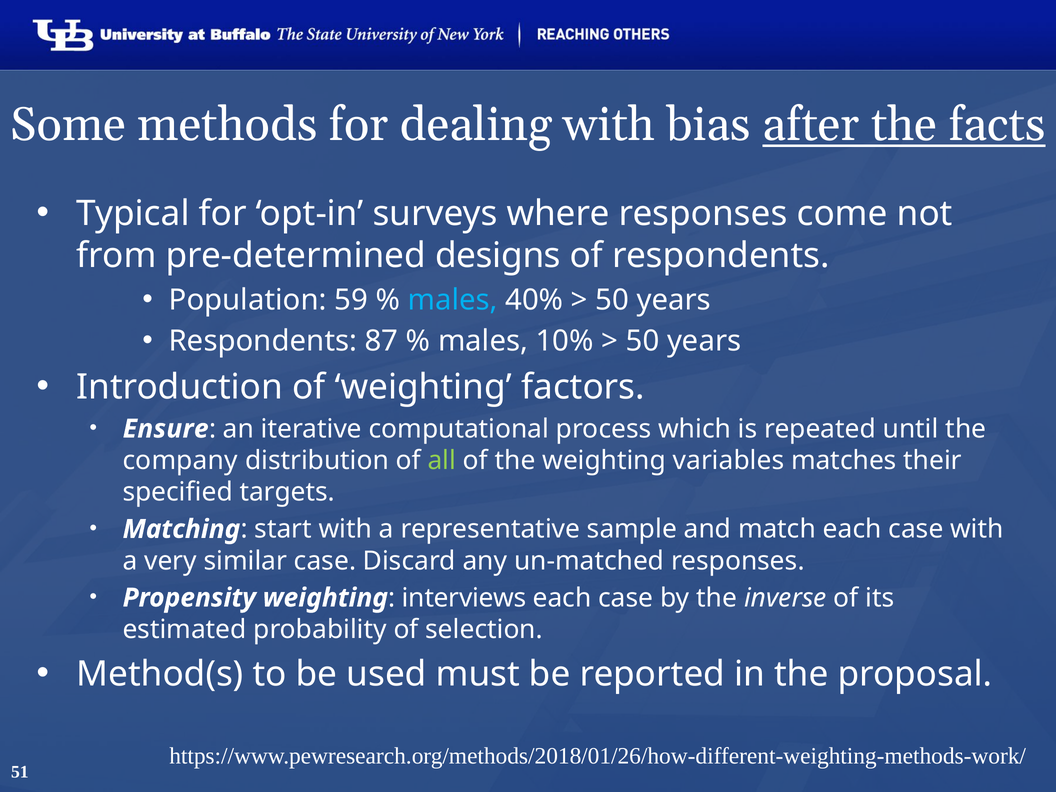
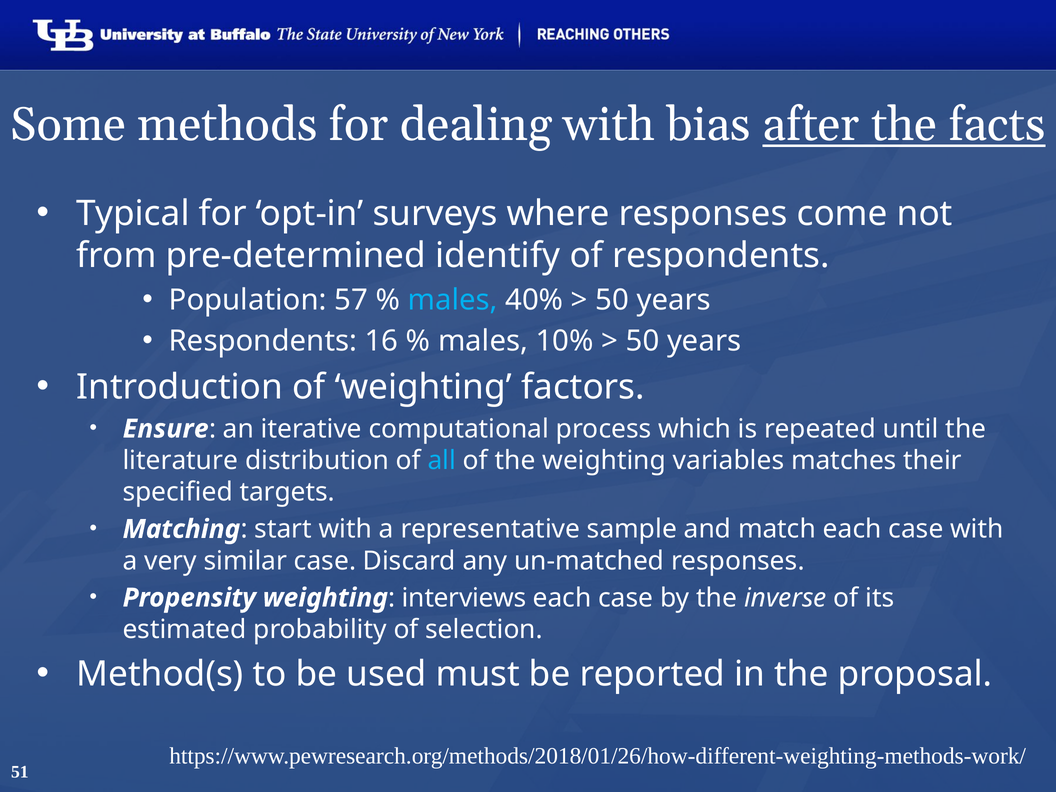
designs: designs -> identify (498, 256)
59: 59 -> 57 (351, 300)
87: 87 -> 16 (381, 341)
company: company -> literature (180, 461)
all colour: light green -> light blue (442, 461)
